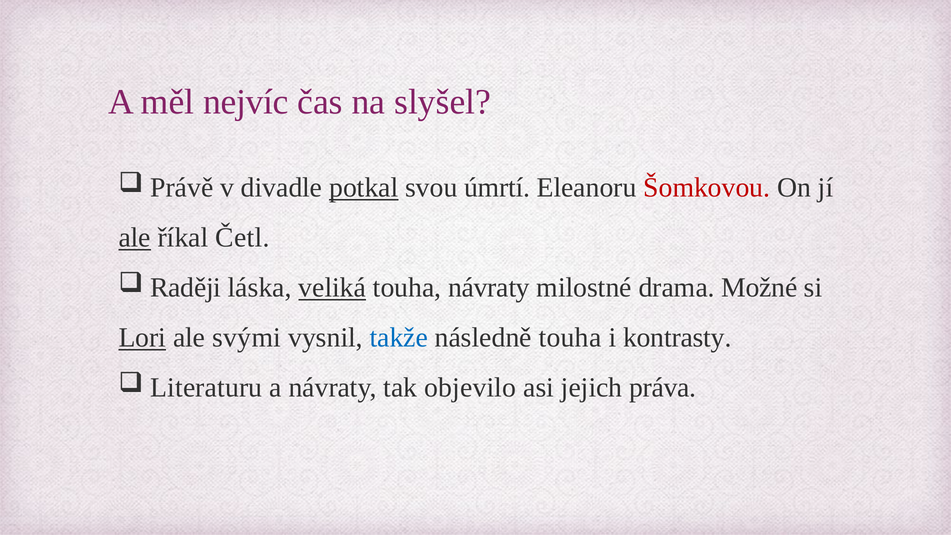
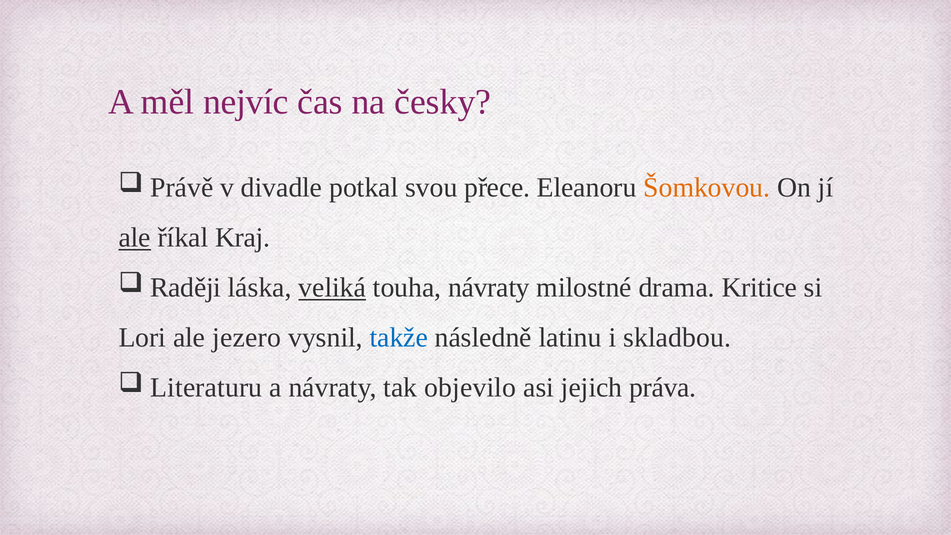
slyšel: slyšel -> česky (443, 102)
potkal underline: present -> none (364, 188)
úmrtí: úmrtí -> přece (497, 188)
Šomkovou colour: red -> orange (707, 188)
Četl: Četl -> Kraj (243, 238)
Možné: Možné -> Kritice (759, 288)
Lori underline: present -> none (142, 338)
svými: svými -> jezero (247, 338)
následně touha: touha -> latinu (570, 338)
kontrasty: kontrasty -> skladbou (677, 338)
